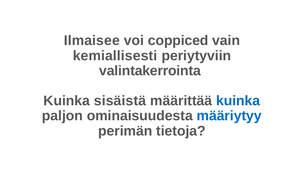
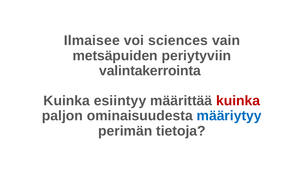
coppiced: coppiced -> sciences (178, 41)
kemiallisesti: kemiallisesti -> metsäpuiden (115, 56)
sisäistä: sisäistä -> esiintyy (120, 101)
kuinka colour: blue -> red (238, 101)
